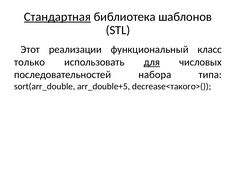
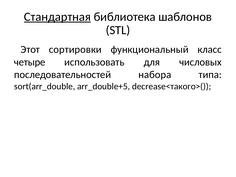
реализации: реализации -> сортировки (75, 50)
только: только -> четыре (30, 62)
для underline: present -> none (152, 62)
